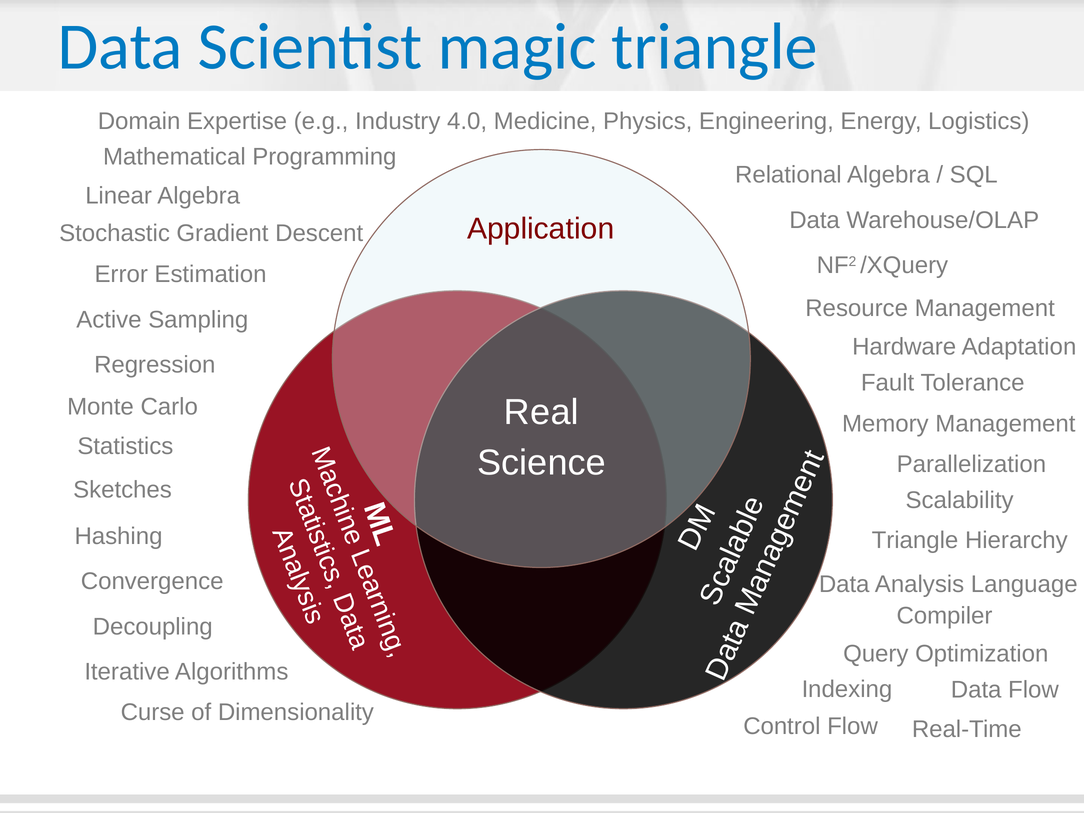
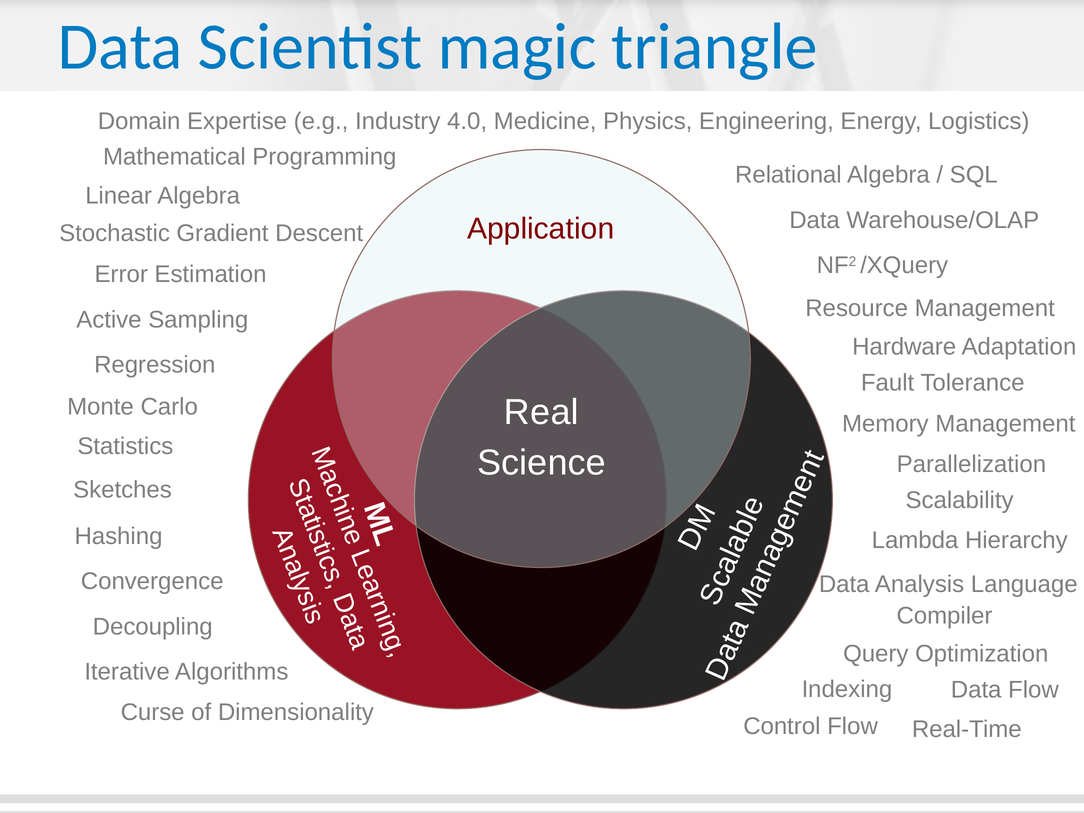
Triangle: Triangle -> Lambda (915, 540)
